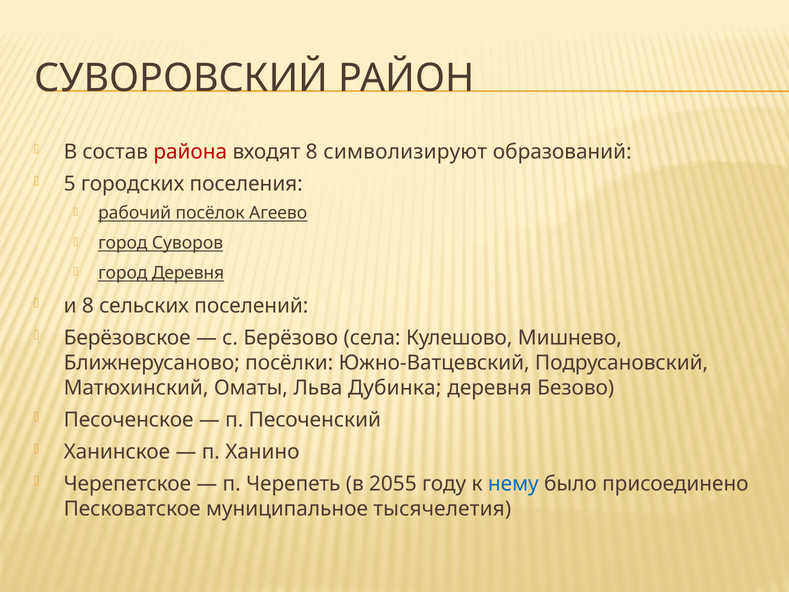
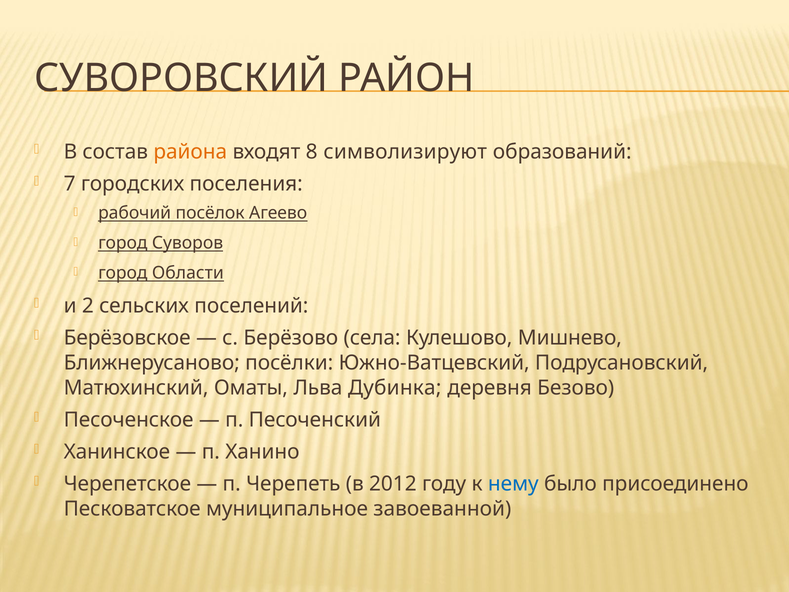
района colour: red -> orange (190, 152)
5: 5 -> 7 (70, 184)
город Деревня: Деревня -> Области (188, 273)
и 8: 8 -> 2 (88, 306)
2055: 2055 -> 2012 (393, 484)
тысячелетия: тысячелетия -> завоеванной (442, 509)
